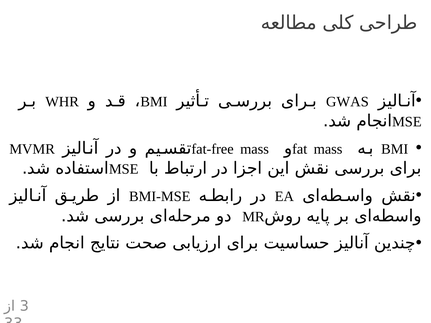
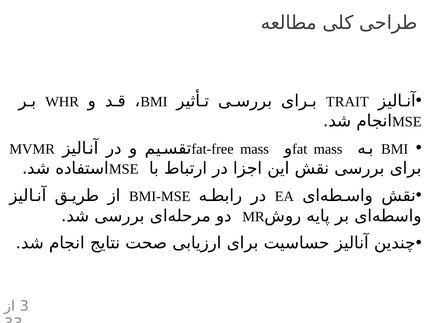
GWAS: GWAS -> TRAIT (347, 102)
